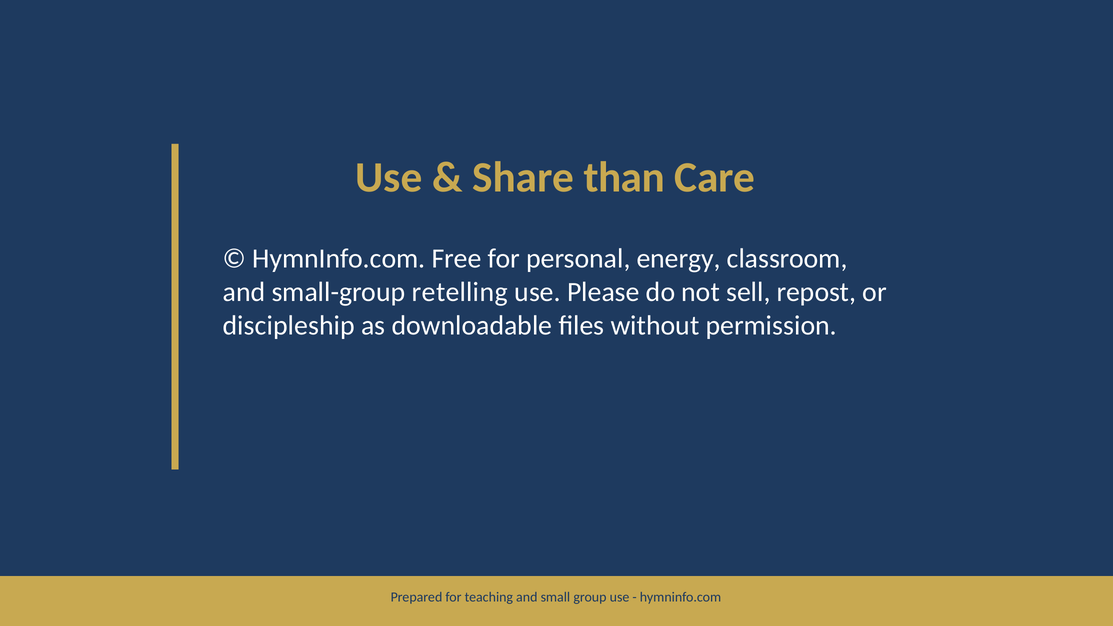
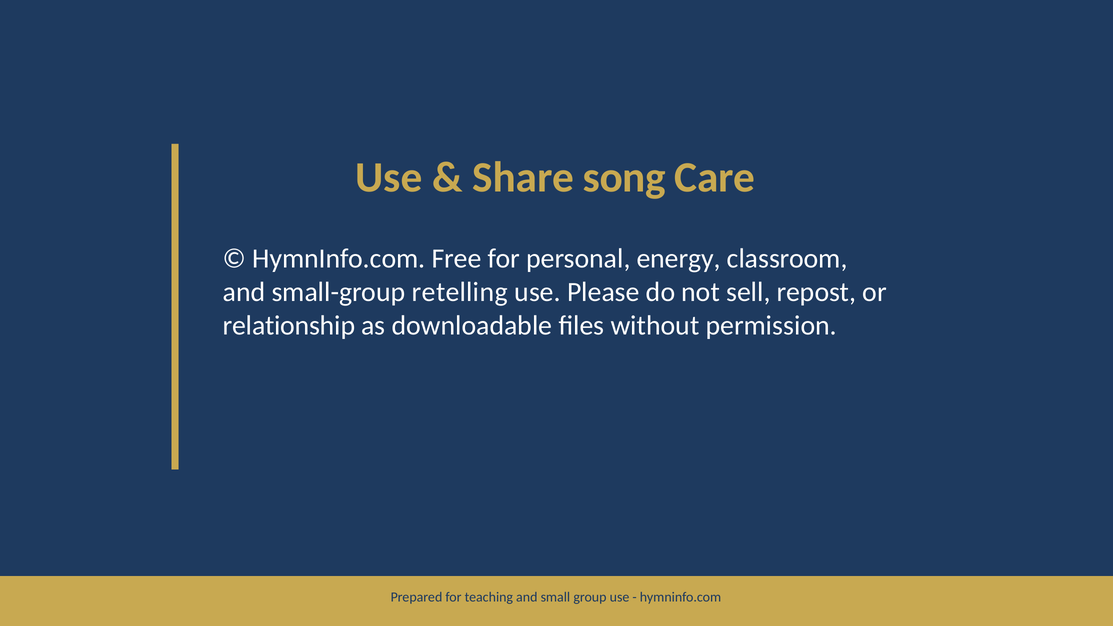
than: than -> song (624, 177)
discipleship: discipleship -> relationship (289, 325)
